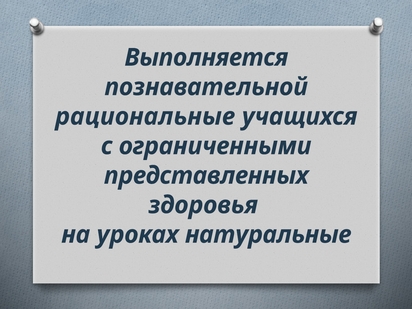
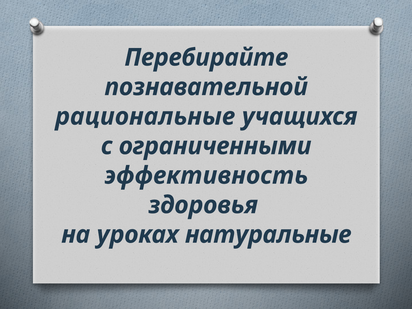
Выполняется: Выполняется -> Перебирайте (206, 57)
представленных: представленных -> эффективность (206, 176)
